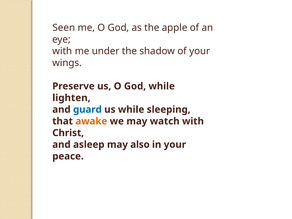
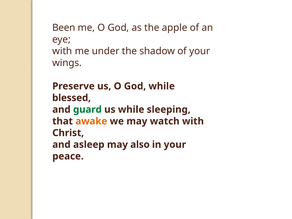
Seen: Seen -> Been (64, 28)
lighten: lighten -> blessed (72, 98)
guard colour: blue -> green (87, 110)
